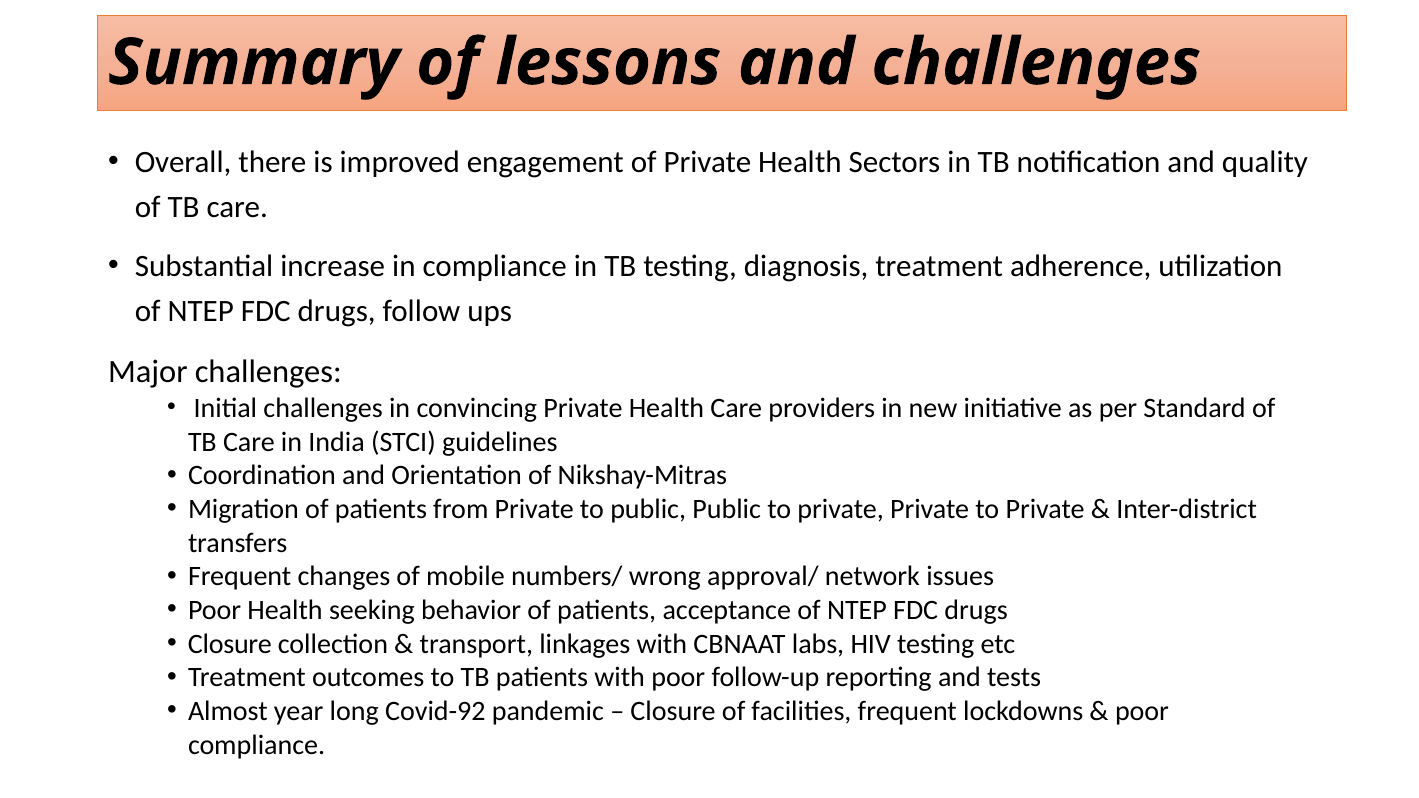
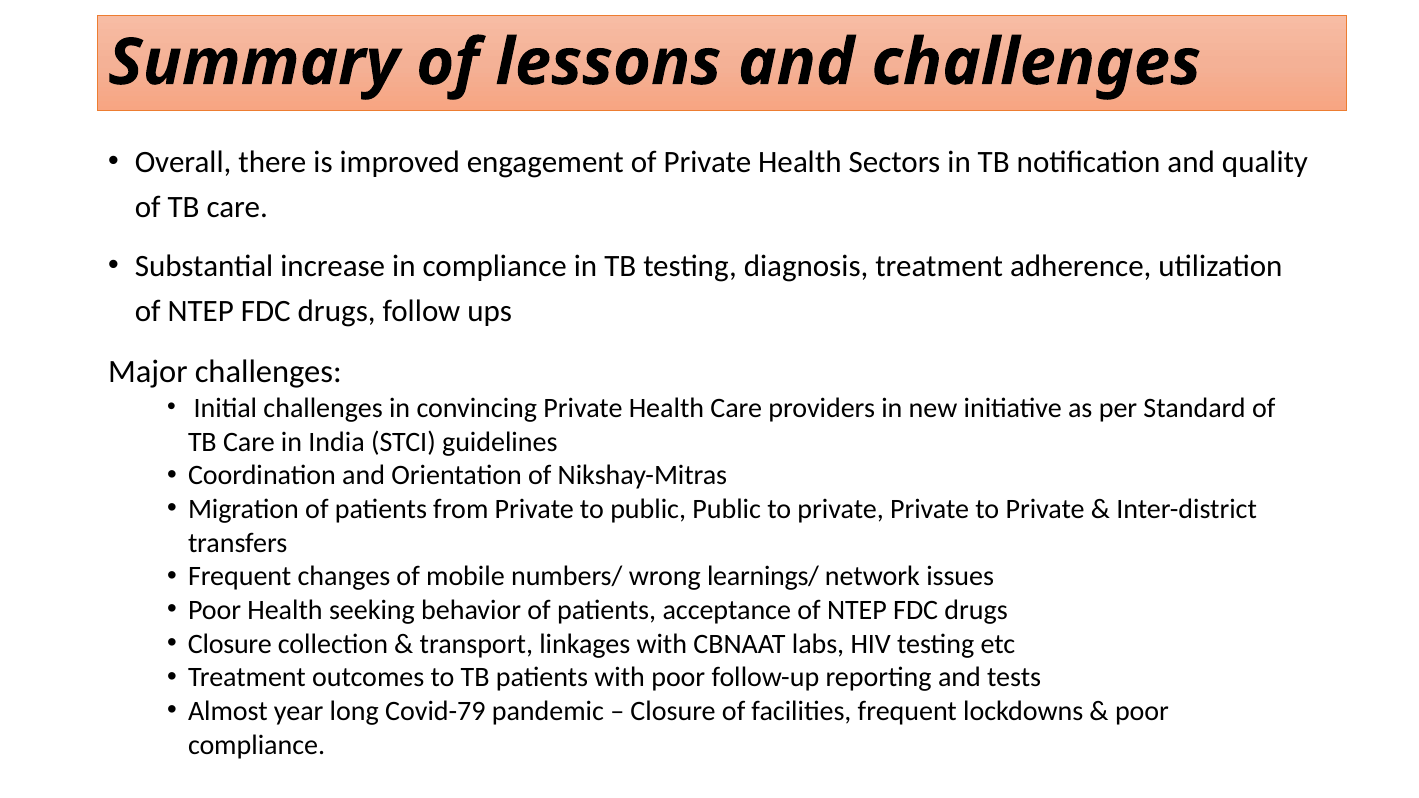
approval/: approval/ -> learnings/ (763, 577)
Covid-92: Covid-92 -> Covid-79 (435, 711)
